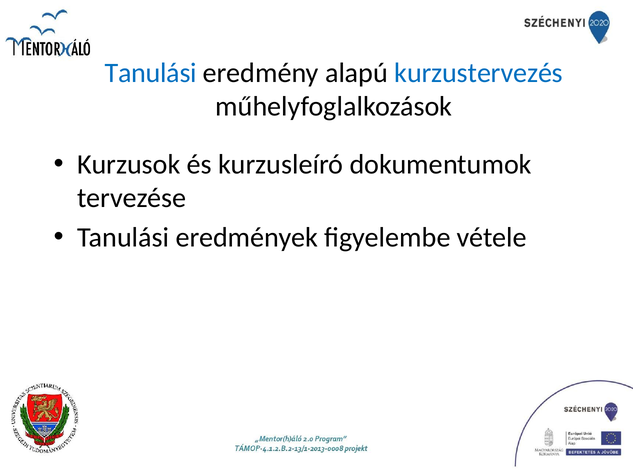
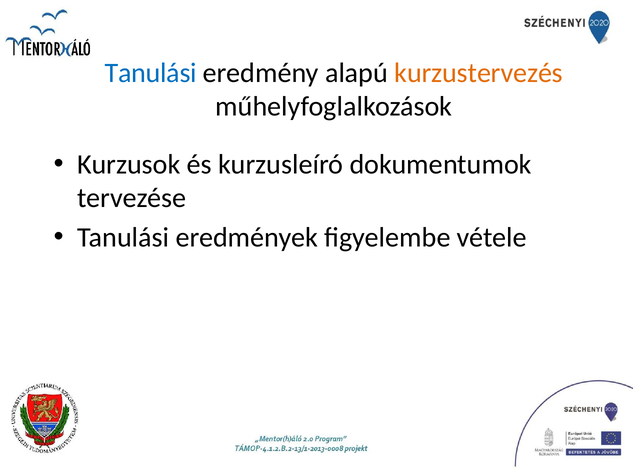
kurzustervezés colour: blue -> orange (479, 73)
